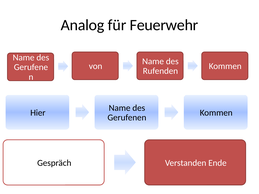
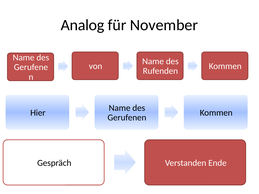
Feuerwehr: Feuerwehr -> November (164, 25)
